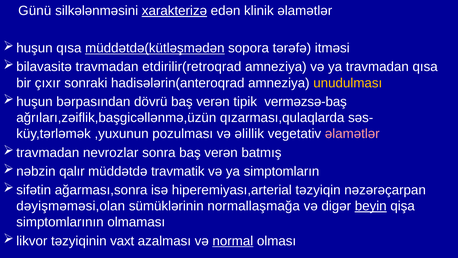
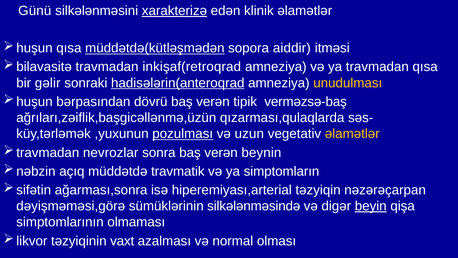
tərəfə: tərəfə -> aiddir (292, 48)
etdirilir(retroqrad: etdirilir(retroqrad -> inkişaf(retroqrad (192, 67)
çıxır: çıxır -> gəlir (48, 83)
hadisələrin(anteroqrad underline: none -> present (178, 83)
pozulması underline: none -> present (183, 134)
əlillik: əlillik -> uzun (249, 134)
əlamətlər colour: pink -> yellow (352, 134)
batmış: batmış -> beynin (261, 152)
qalır: qalır -> açıq (72, 171)
dəyişməməsi,olan: dəyişməməsi,olan -> dəyişməməsi,görə (71, 206)
normallaşmağa: normallaşmağa -> silkələnməsində (254, 206)
normal underline: present -> none (233, 241)
